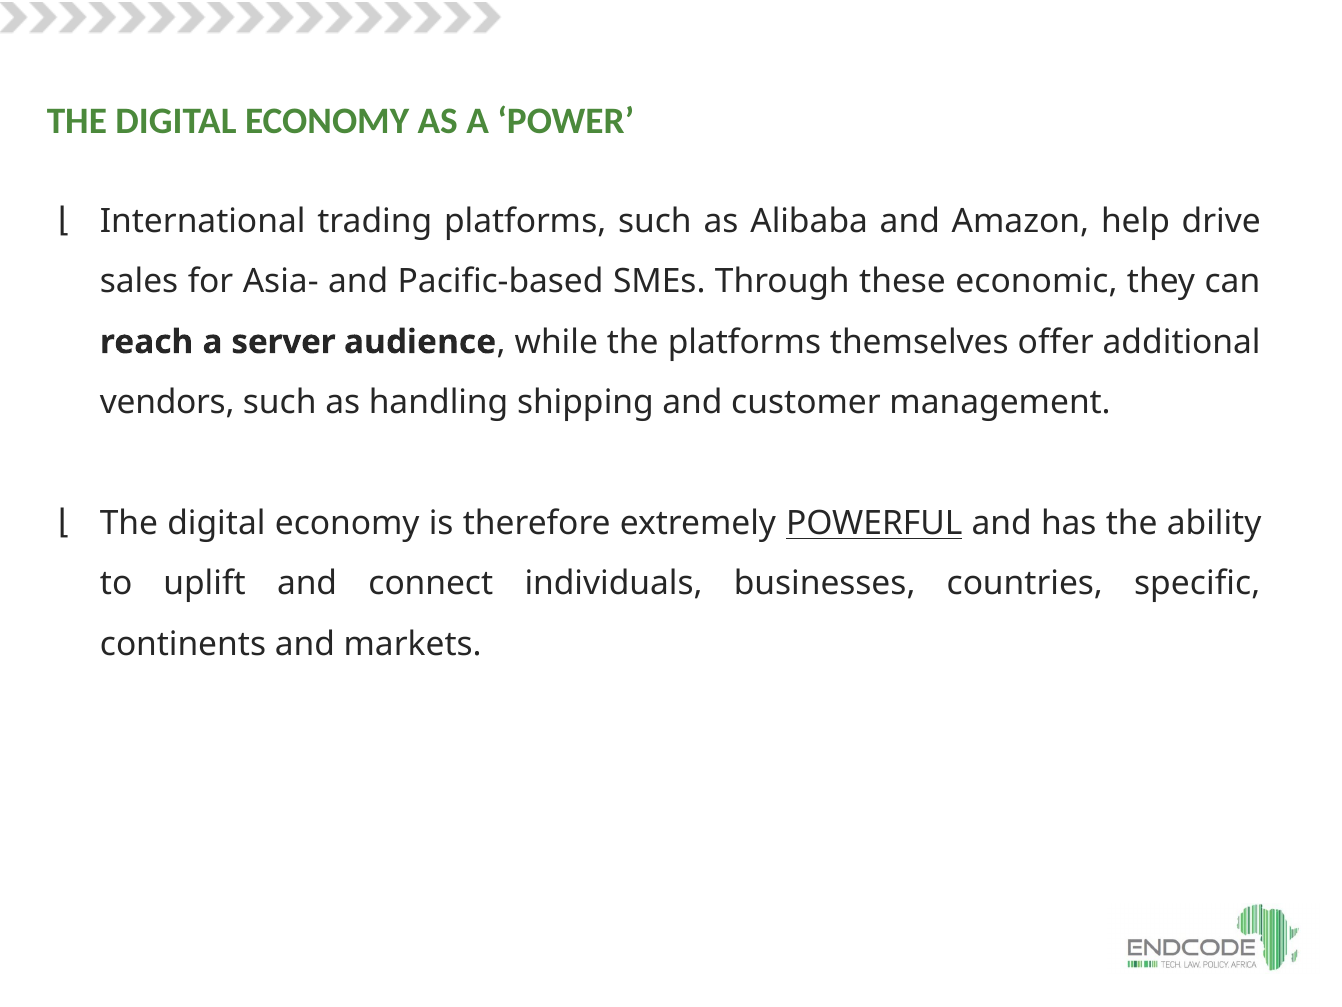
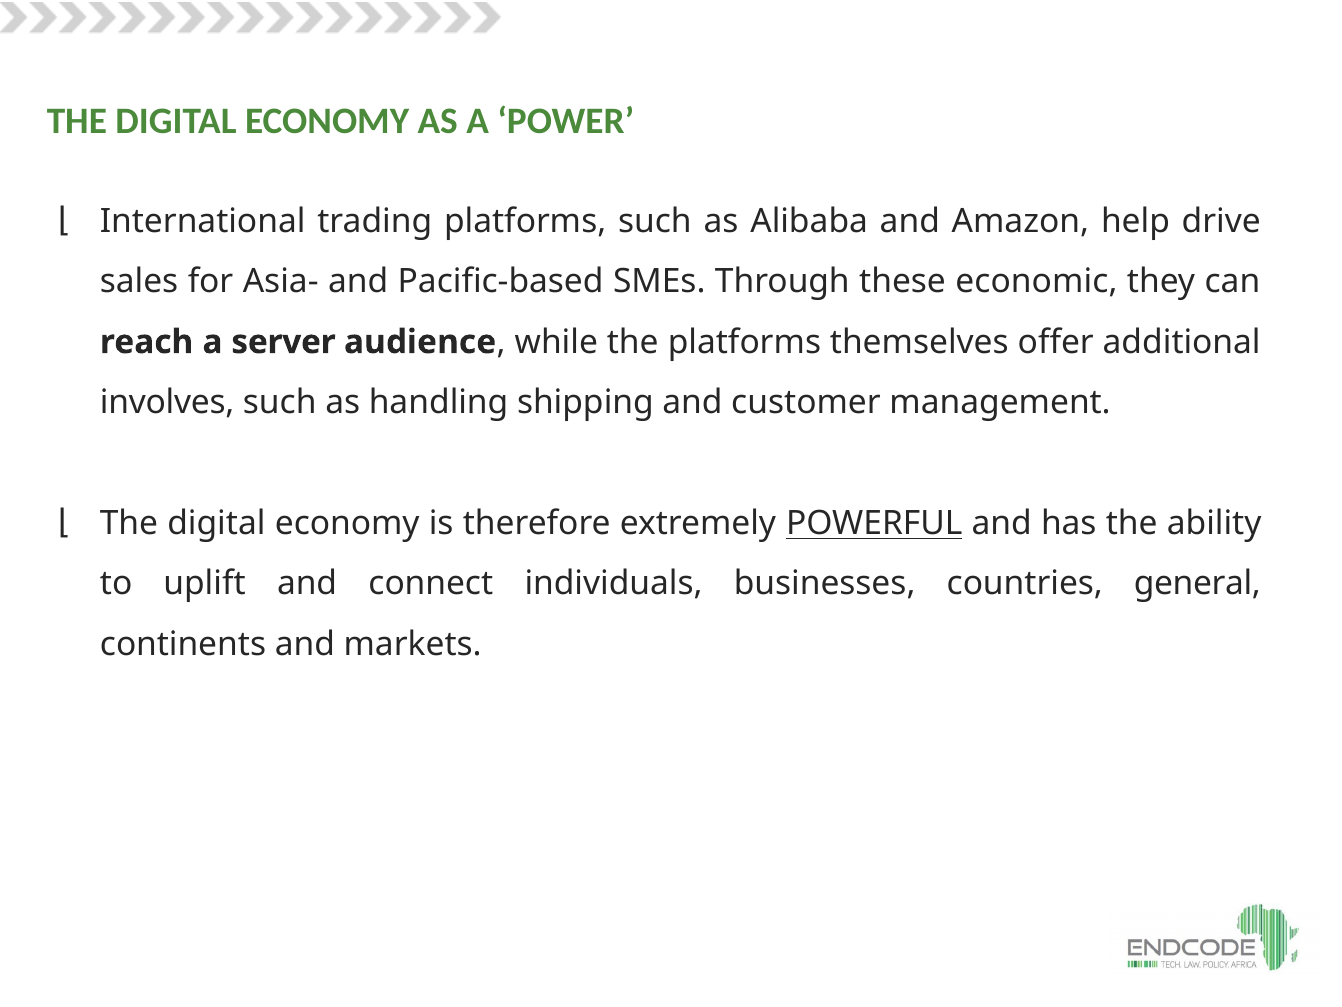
vendors: vendors -> involves (167, 402)
specific: specific -> general (1197, 583)
